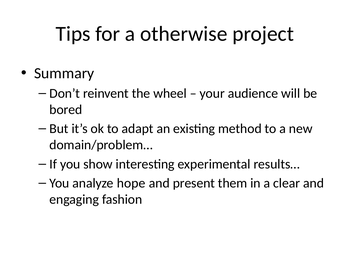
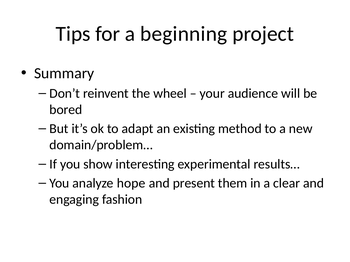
otherwise: otherwise -> beginning (184, 34)
